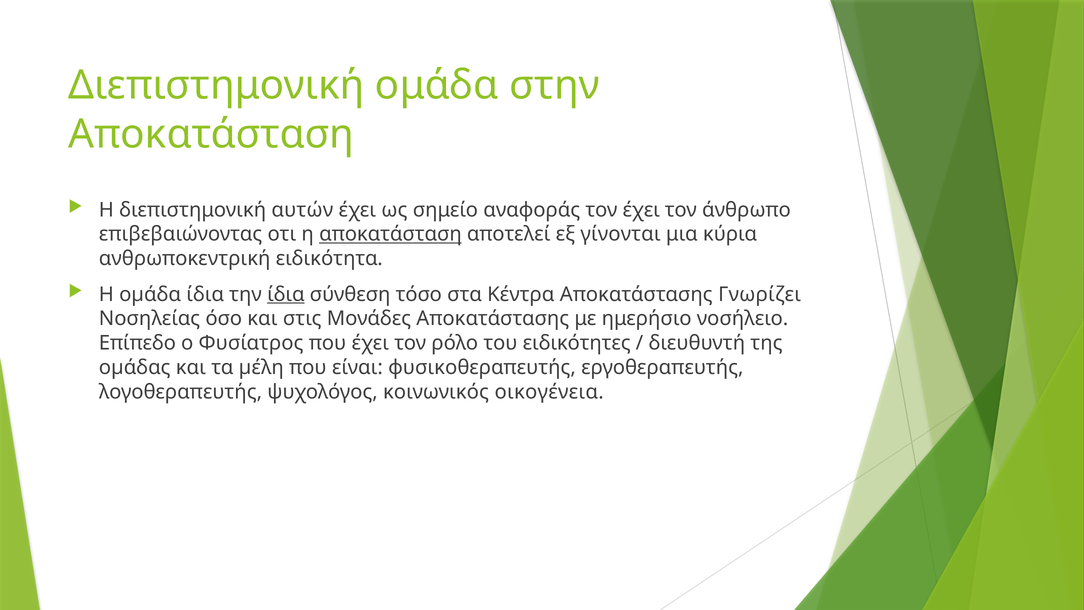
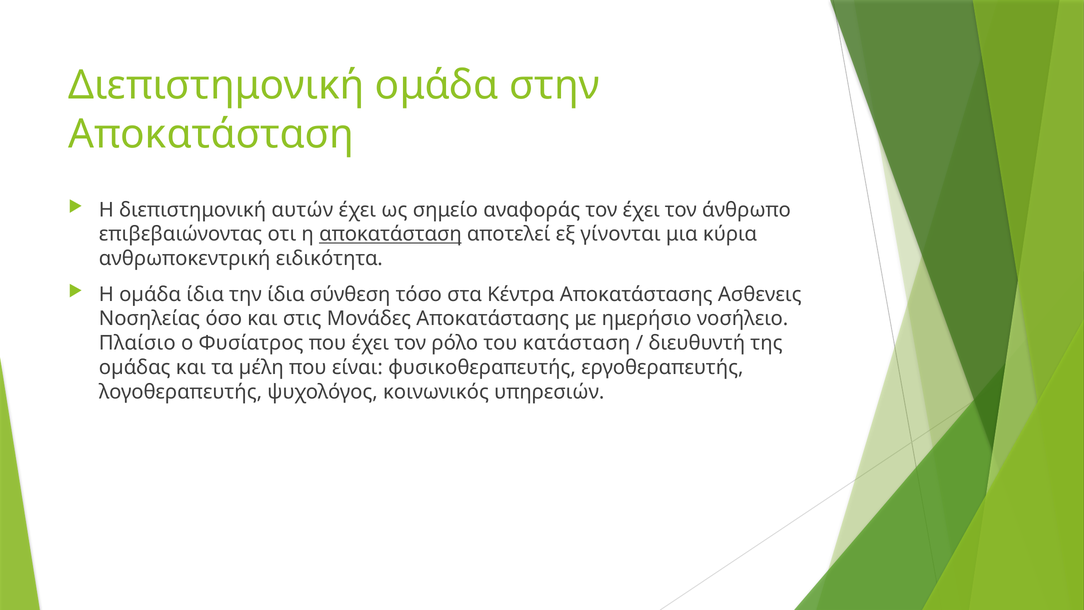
ίδια underline: present -> none (286, 294)
Γνωρίζει: Γνωρίζει -> Ασθενεις (760, 294)
Επίπεδο: Επίπεδο -> Πλαίσιο (137, 343)
ειδικότητες: ειδικότητες -> κατάσταση (577, 343)
οικογένεια: οικογένεια -> υπηρεσιών (549, 392)
